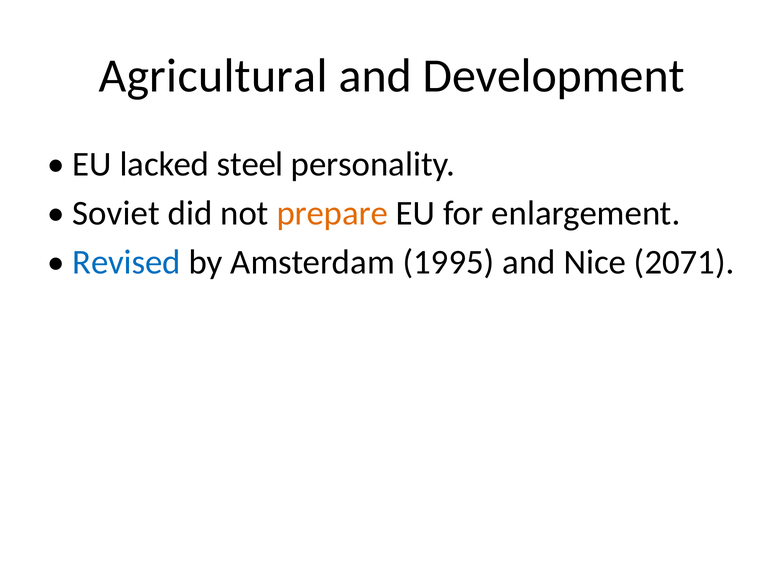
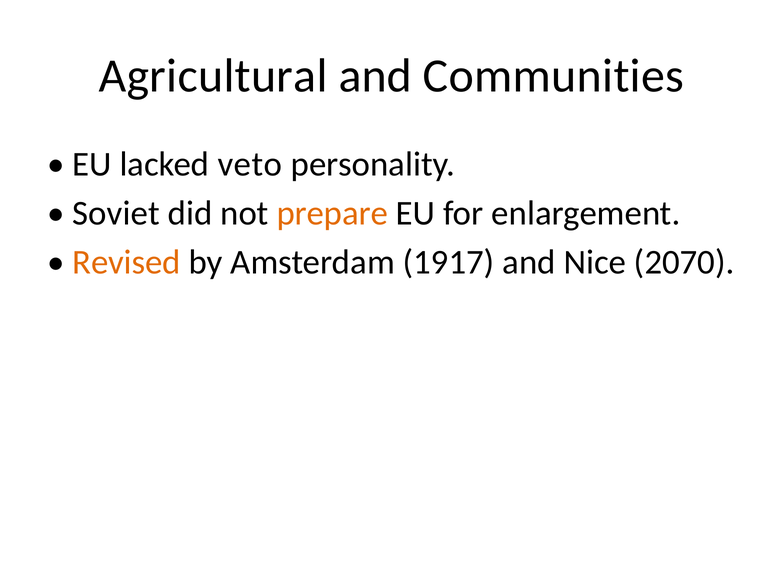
Development: Development -> Communities (553, 76)
steel: steel -> veto (250, 164)
Revised colour: blue -> orange (127, 262)
1995: 1995 -> 1917 (449, 262)
2071: 2071 -> 2070 (684, 262)
